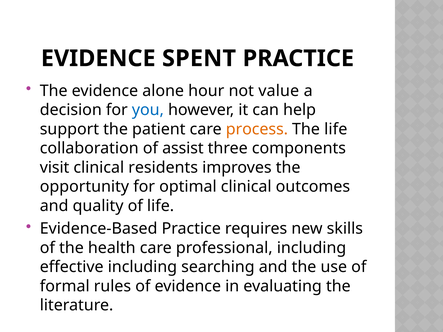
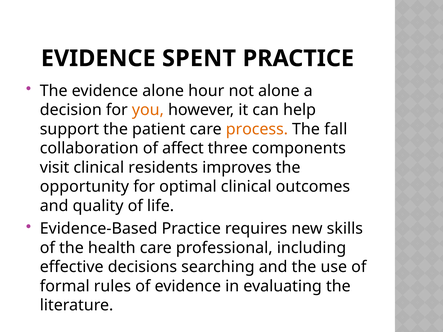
not value: value -> alone (279, 91)
you colour: blue -> orange (148, 110)
The life: life -> fall (336, 129)
assist: assist -> affect (183, 148)
effective including: including -> decisions (142, 267)
